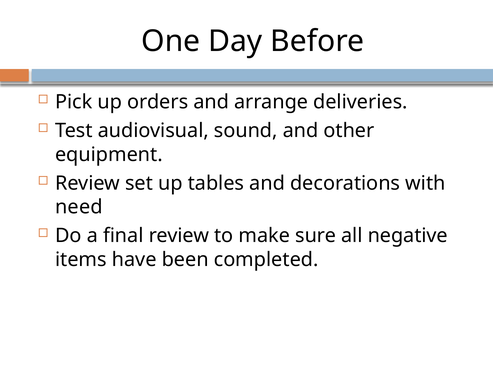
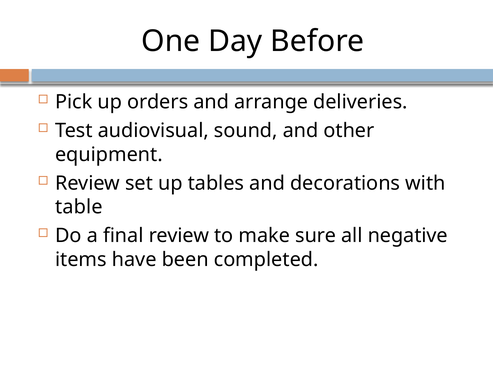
need: need -> table (79, 207)
